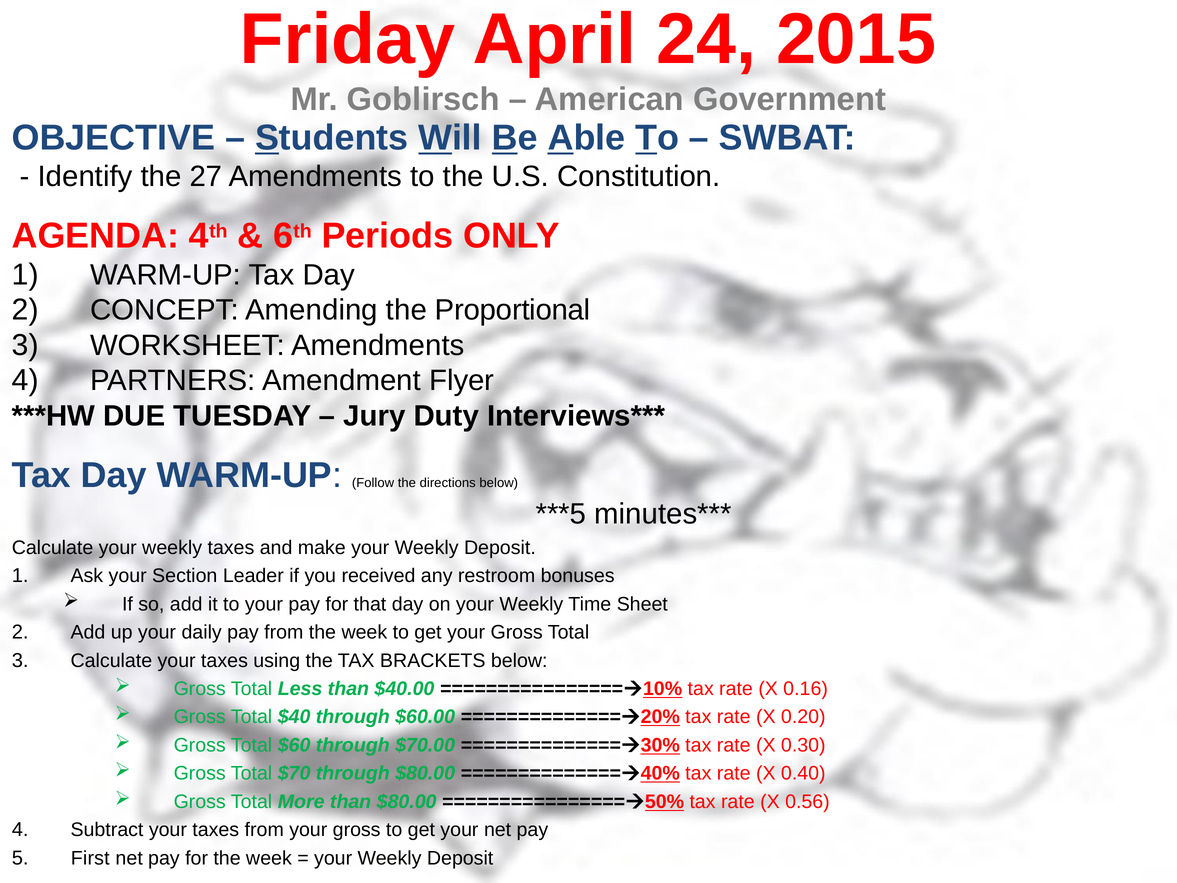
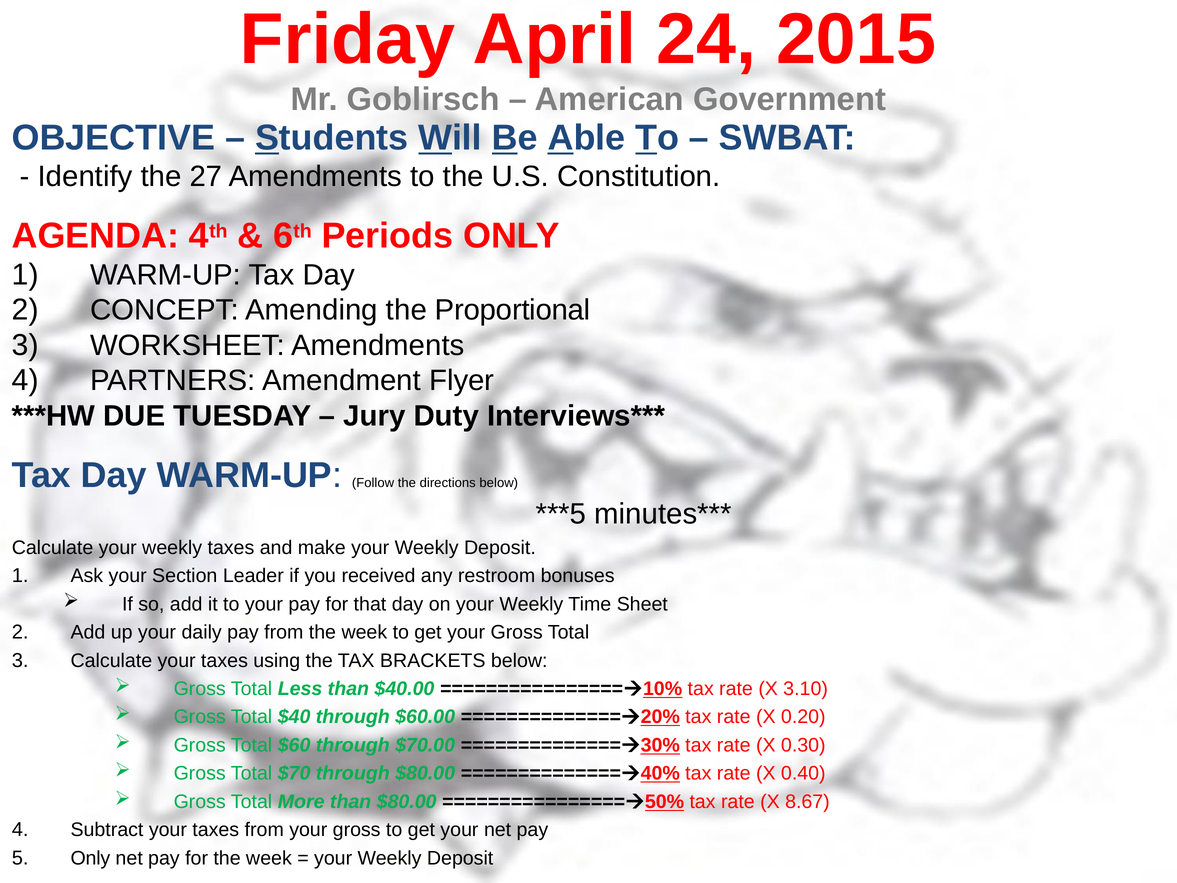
0.16: 0.16 -> 3.10 (806, 689)
0.56: 0.56 -> 8.67 (807, 801)
5 First: First -> Only (90, 858)
